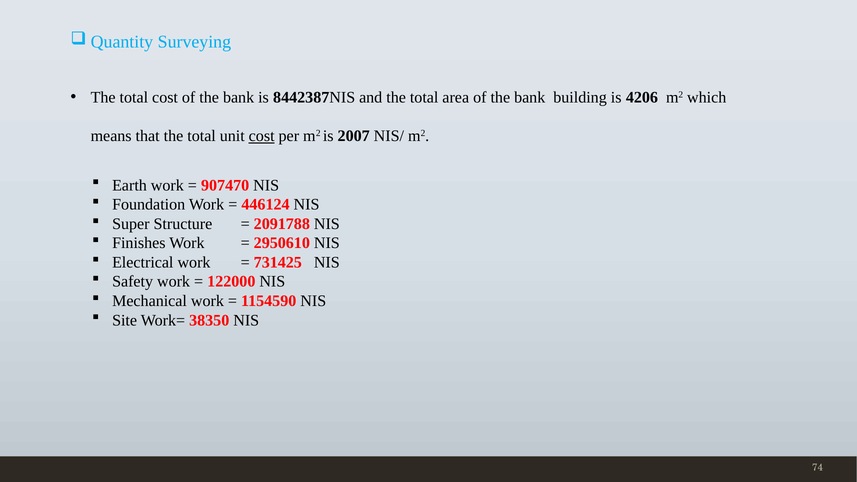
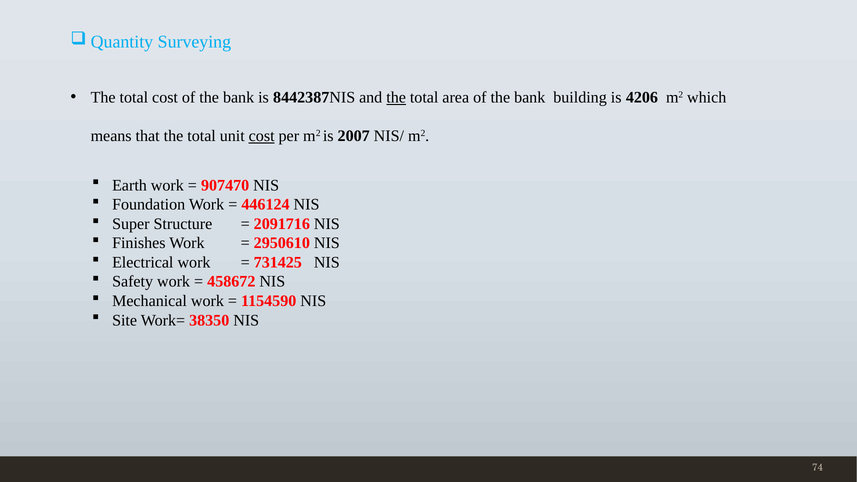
the underline: none -> present (396, 97)
2091788: 2091788 -> 2091716 (282, 224)
122000: 122000 -> 458672 (231, 282)
